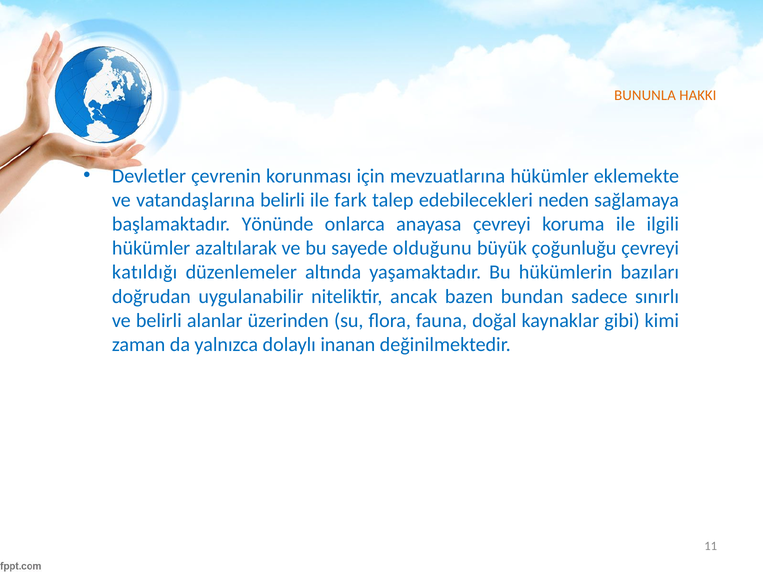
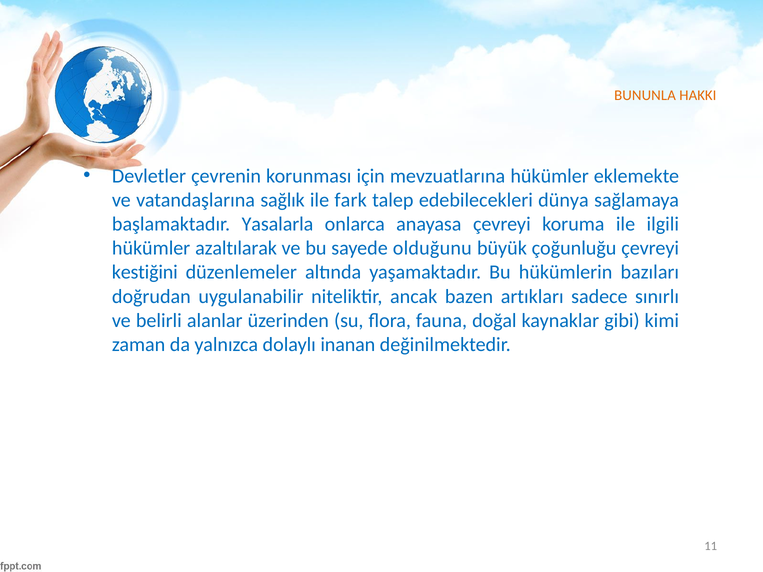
vatandaşlarına belirli: belirli -> sağlık (283, 200)
neden: neden -> dünya (563, 200)
Yönünde: Yönünde -> Yasalarla (278, 224)
katıldığı: katıldığı -> kestiğini (145, 272)
bundan: bundan -> artıkları (532, 297)
